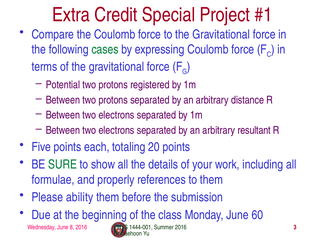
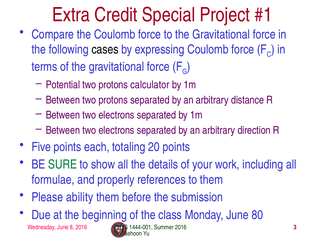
cases colour: green -> black (105, 49)
registered: registered -> calculator (150, 85)
resultant: resultant -> direction (254, 130)
60: 60 -> 80 (257, 215)
